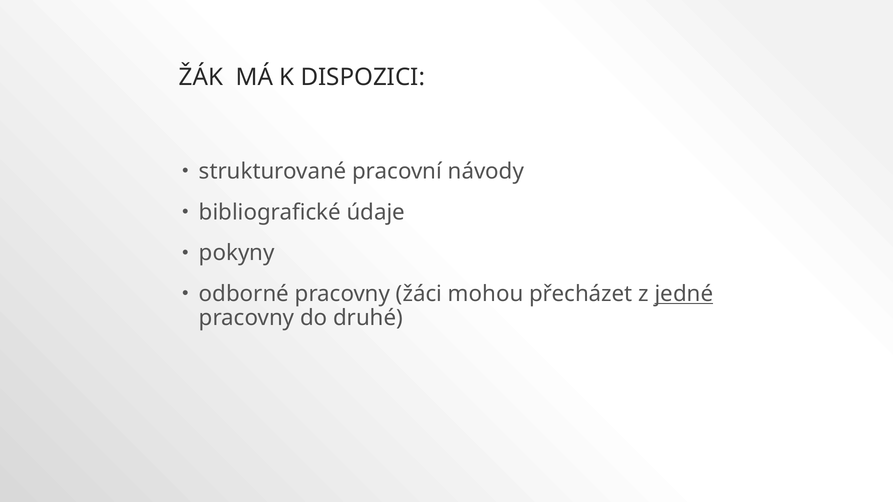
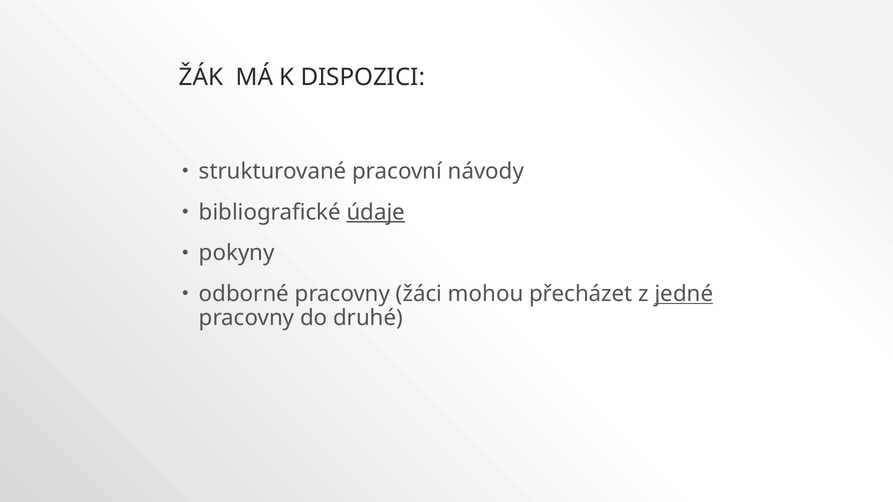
údaje underline: none -> present (376, 212)
